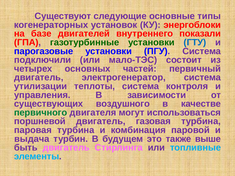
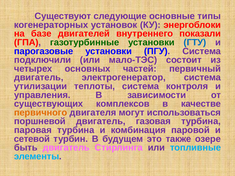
воздушного: воздушного -> комплексов (123, 104)
первичного colour: green -> orange (41, 113)
выдача: выдача -> сетевой (32, 139)
выше: выше -> озере (208, 139)
